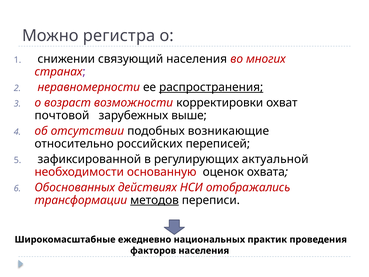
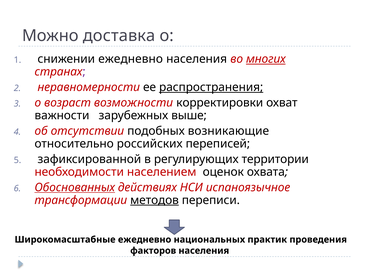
регистра: регистра -> доставка (119, 36)
снижении связующий: связующий -> ежедневно (131, 59)
многих underline: none -> present (266, 59)
почтовой: почтовой -> важности (62, 115)
актуальной: актуальной -> территории (275, 159)
основанную: основанную -> населением (162, 172)
Обоснованных underline: none -> present (75, 187)
отображались: отображались -> испаноязычное (248, 187)
